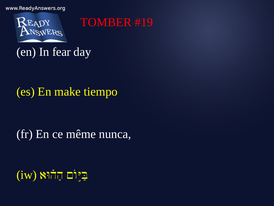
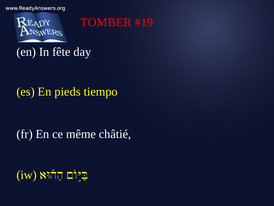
fear: fear -> fête (61, 52)
make: make -> pieds (68, 91)
nunca: nunca -> châtié (115, 134)
